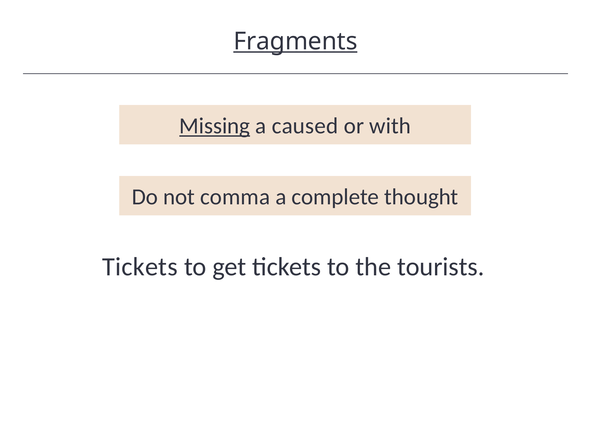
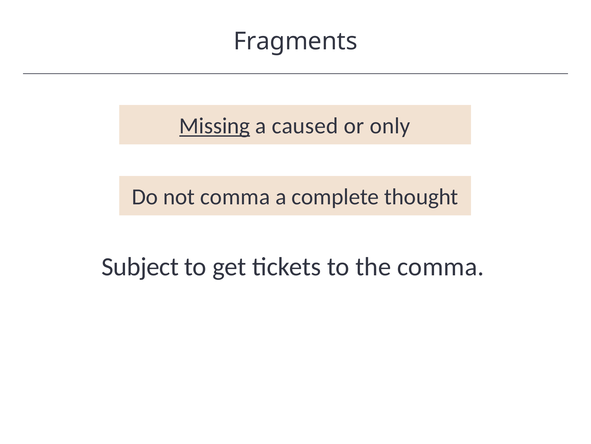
Fragments underline: present -> none (295, 41)
with: with -> only (390, 126)
Tickets: Tickets -> Subject (140, 266)
the tourists: tourists -> comma (441, 266)
